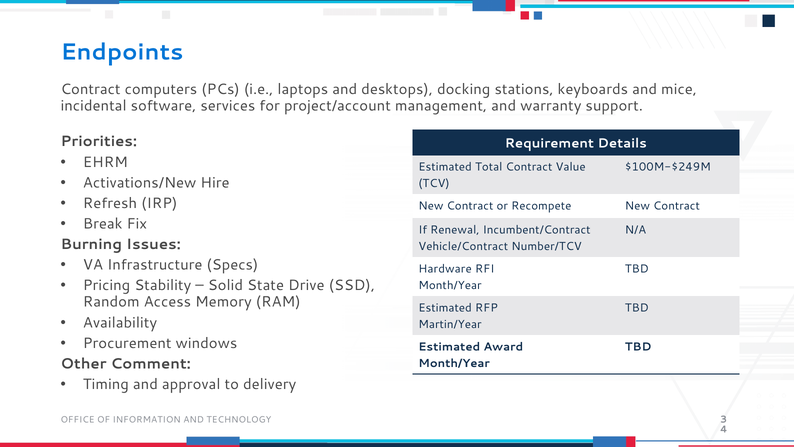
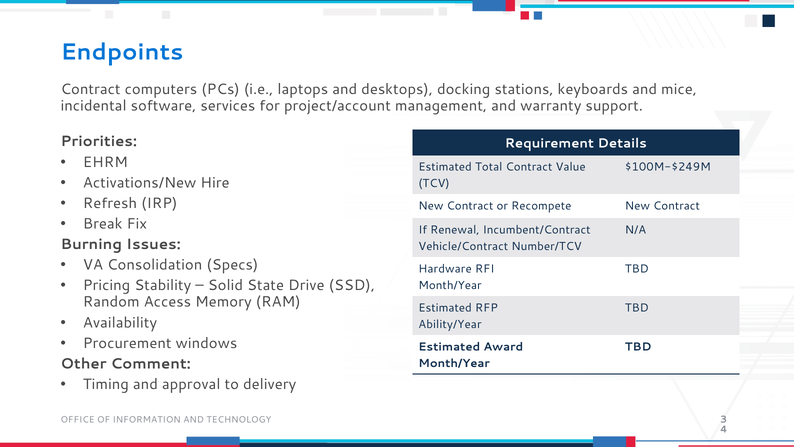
Infrastructure: Infrastructure -> Consolidation (155, 265)
Martin/Year: Martin/Year -> Ability/Year (450, 324)
